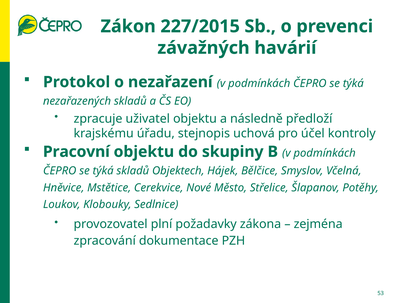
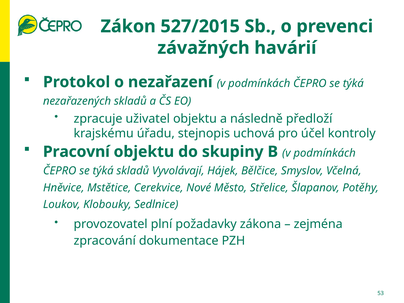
227/2015: 227/2015 -> 527/2015 (200, 26)
Objektech: Objektech -> Vyvolávají (178, 171)
